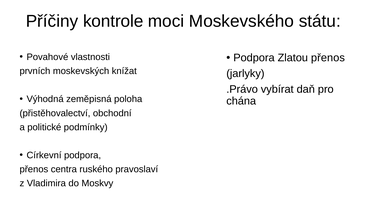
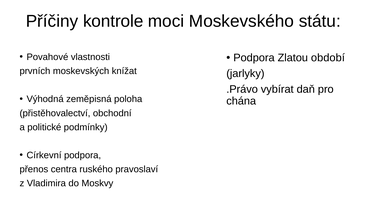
Zlatou přenos: přenos -> období (328, 58)
